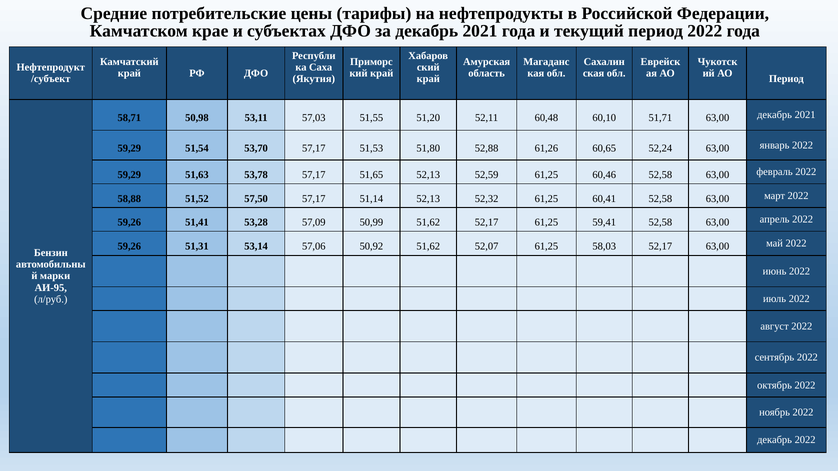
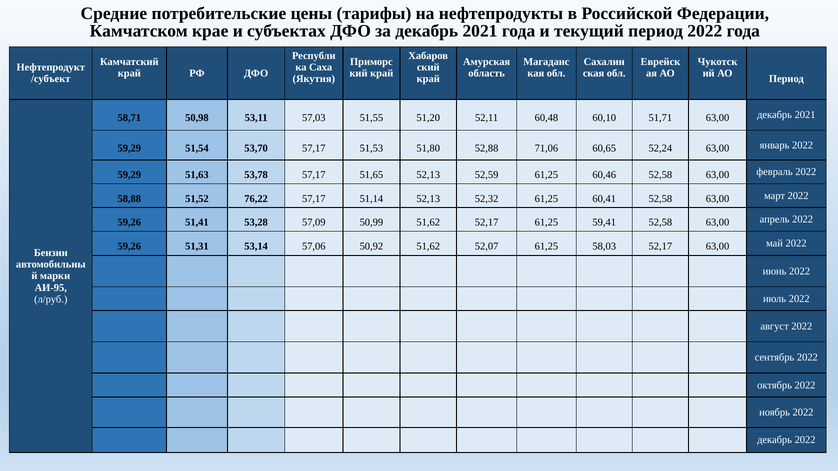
61,26: 61,26 -> 71,06 (546, 148)
57,50: 57,50 -> 76,22 (256, 199)
